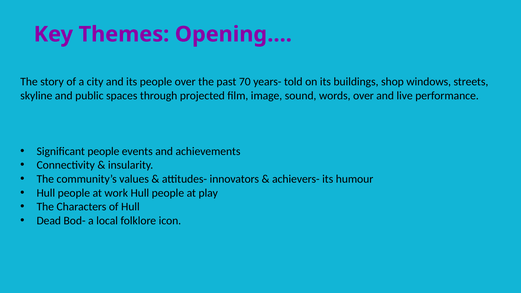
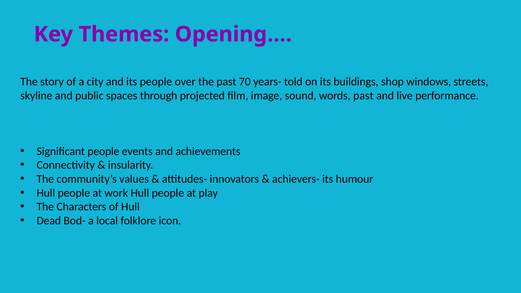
words over: over -> past (363, 96)
